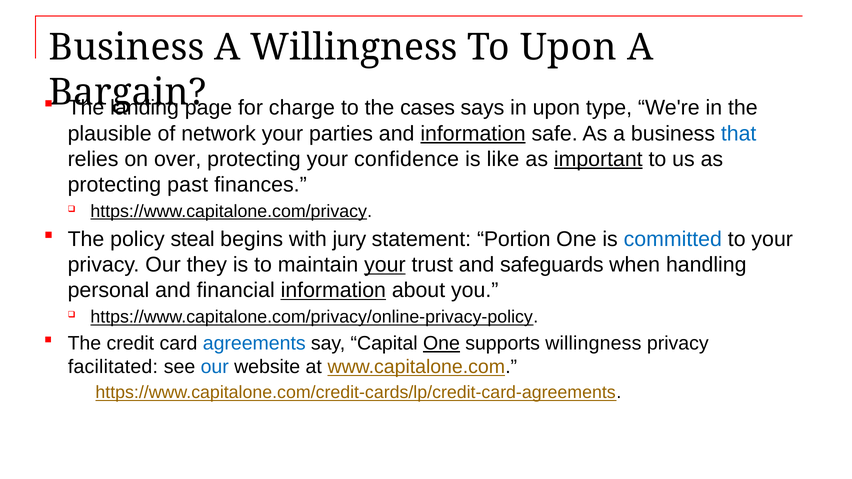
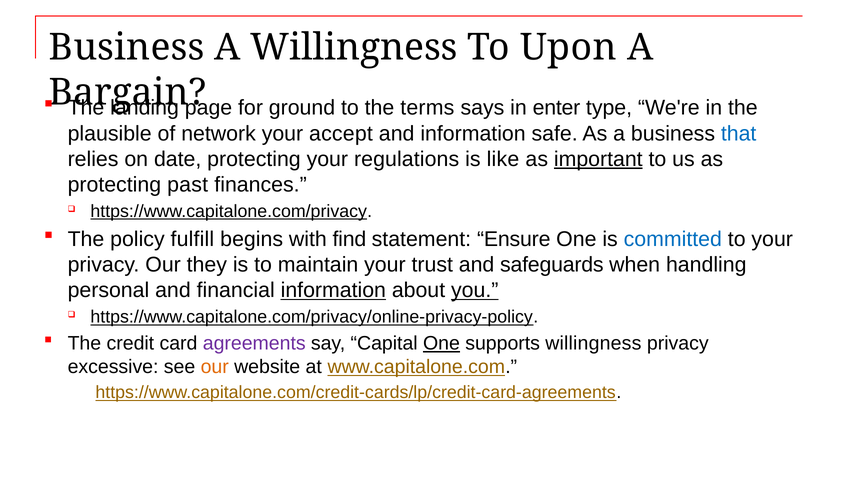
charge: charge -> ground (302, 108)
cases: cases -> terms (427, 108)
in upon: upon -> enter (556, 108)
parties: parties -> accept (341, 134)
information underline: present -> none (473, 134)
over: over -> date (178, 159)
confidence: confidence -> regulations (407, 159)
steal: steal -> fulfill (192, 239)
jury: jury -> find (349, 239)
Portion: Portion -> Ensure (514, 239)
your underline: present -> none (385, 265)
you underline: none -> present (475, 290)
agreements colour: blue -> purple (254, 344)
facilitated: facilitated -> excessive (113, 367)
our colour: blue -> orange (215, 367)
